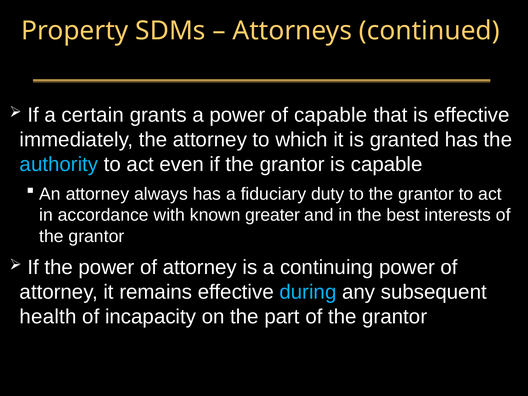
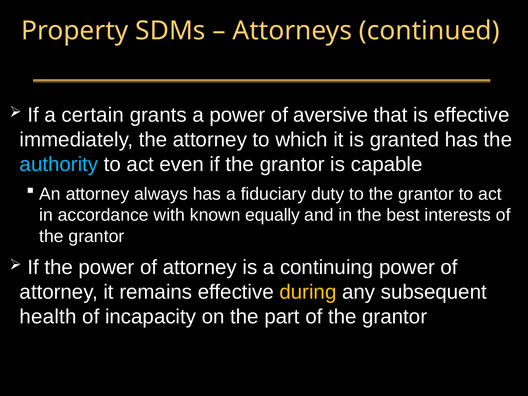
of capable: capable -> aversive (331, 115)
greater: greater -> equally (273, 215)
during colour: light blue -> yellow (308, 292)
